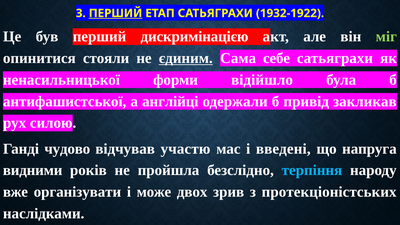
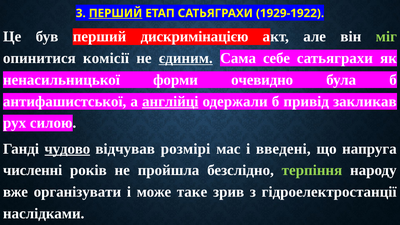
1932-1922: 1932-1922 -> 1929-1922 (290, 13)
стояли: стояли -> комісії (106, 58)
відійшло: відійшло -> очевидно (262, 80)
англійці underline: none -> present (170, 101)
чудово underline: none -> present (67, 149)
участю: участю -> розмірі (185, 149)
видними: видними -> численні (33, 170)
терпіння colour: light blue -> light green (312, 170)
двох: двох -> таке (192, 192)
протекціоністських: протекціоністських -> гідроелектростанції (329, 192)
